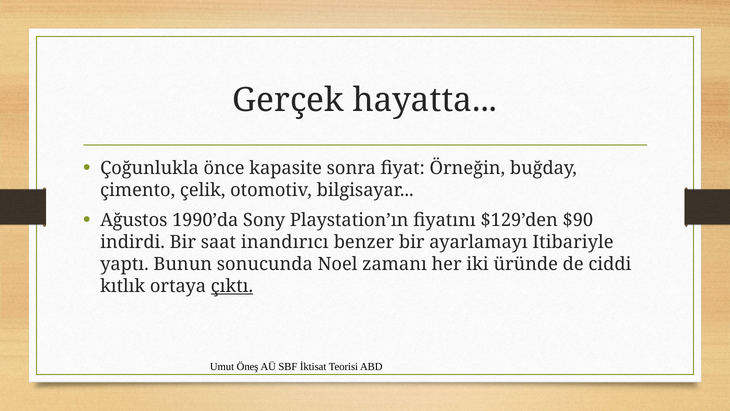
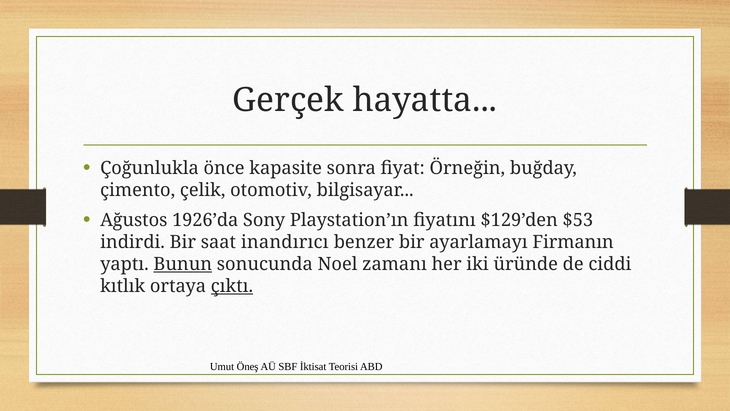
1990’da: 1990’da -> 1926’da (205, 220)
$90: $90 -> $53 (578, 220)
Itibariyle: Itibariyle -> Firmanın (573, 242)
Bunun underline: none -> present (183, 264)
